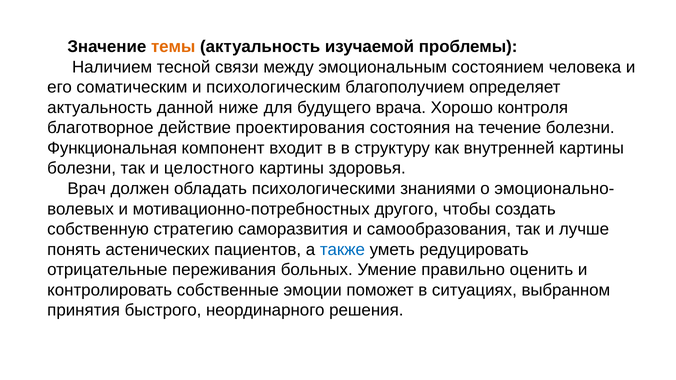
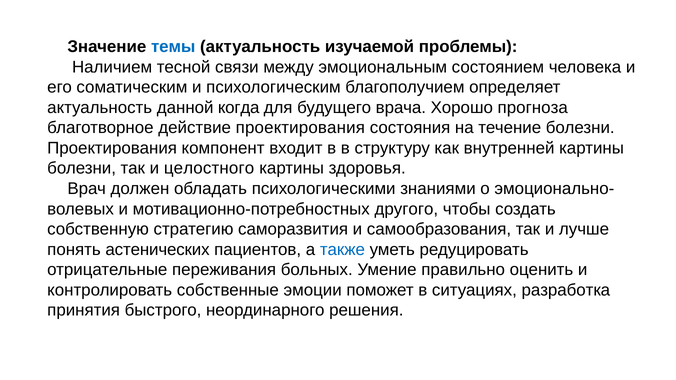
темы colour: orange -> blue (173, 47)
ниже: ниже -> когда (239, 108)
контроля: контроля -> прогноза (533, 108)
Функциональная: Функциональная -> Проектирования (112, 148)
выбранном: выбранном -> разработка (566, 290)
